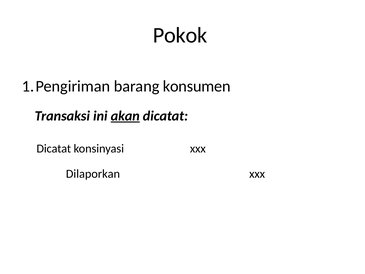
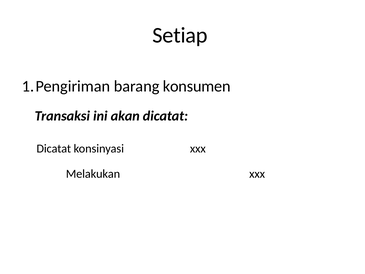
Pokok: Pokok -> Setiap (180, 35)
akan underline: present -> none (125, 116)
Dilaporkan: Dilaporkan -> Melakukan (93, 174)
